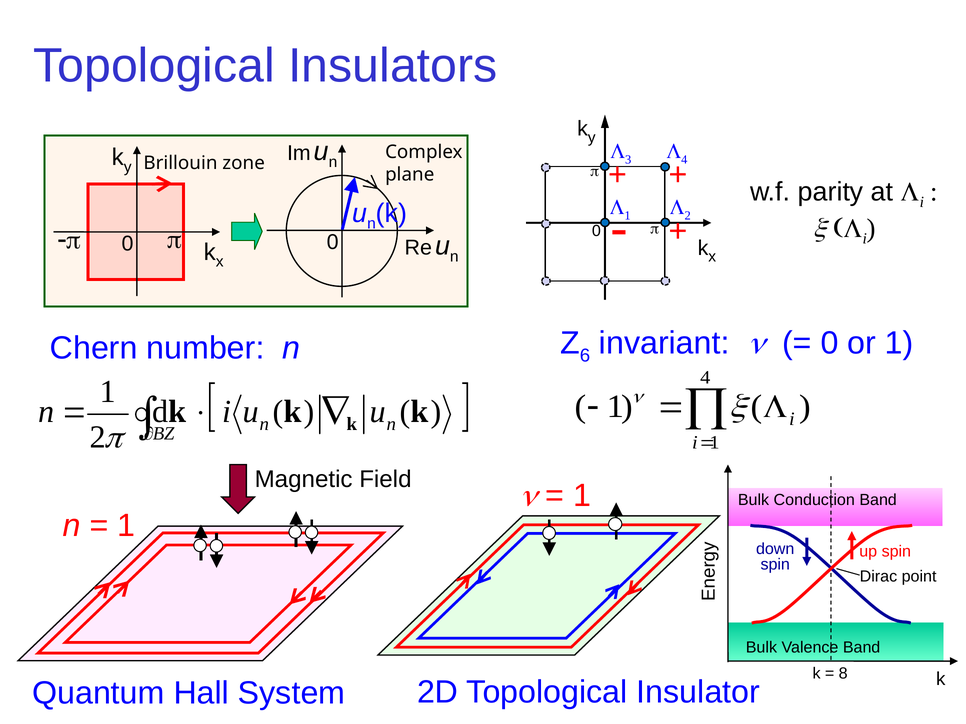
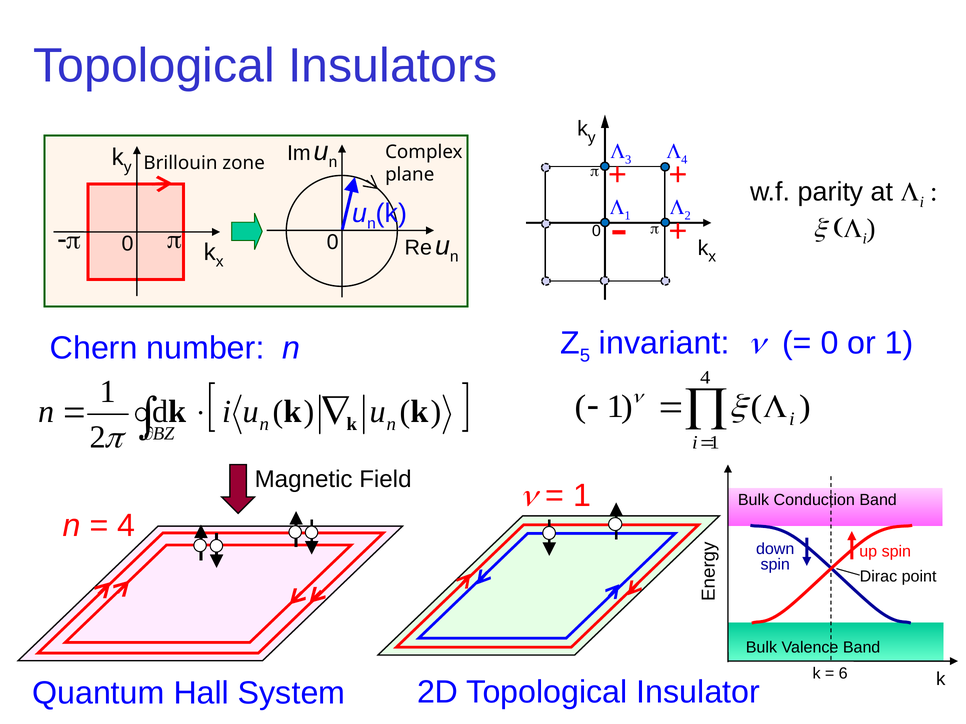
6: 6 -> 5 (585, 356)
1: 1 -> 4 (126, 526)
8: 8 -> 6 (843, 674)
